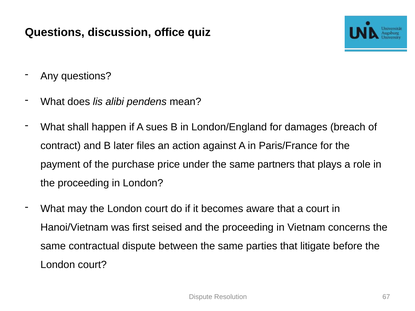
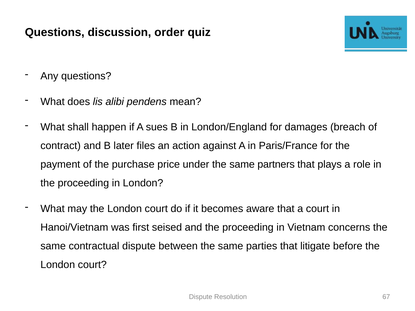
office: office -> order (169, 33)
